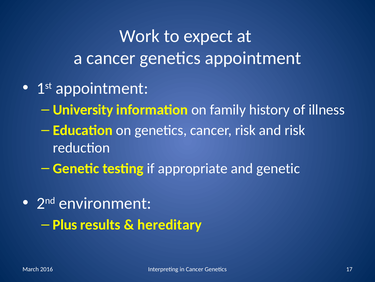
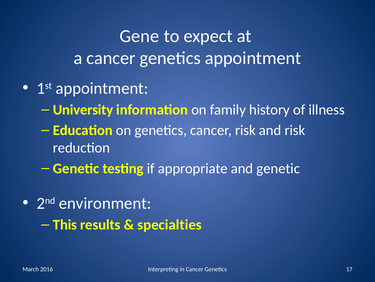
Work: Work -> Gene (139, 36)
Plus: Plus -> This (65, 224)
hereditary: hereditary -> specialties (170, 224)
